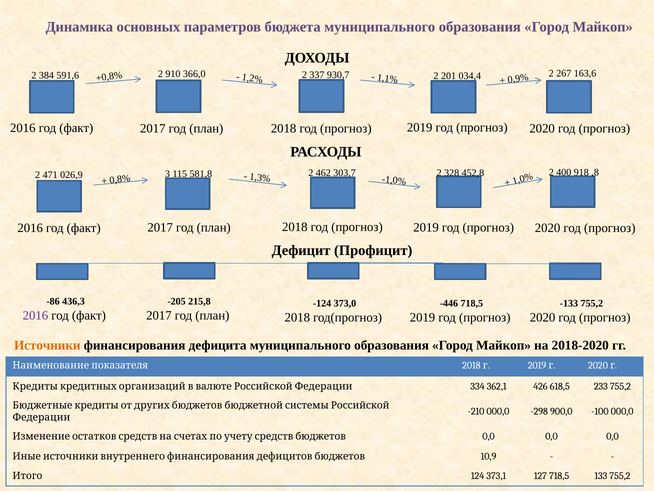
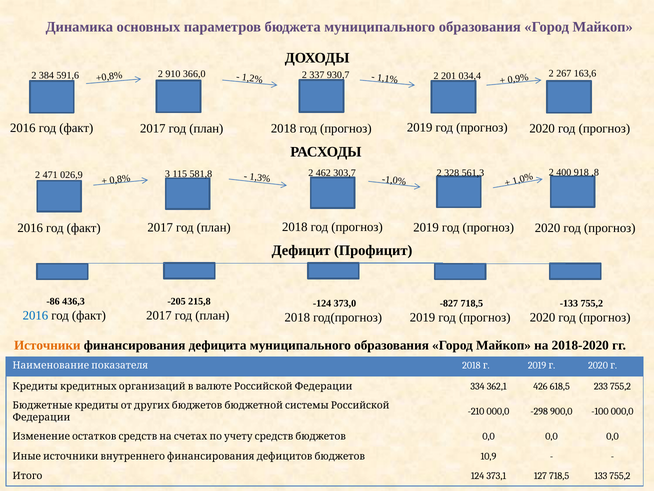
452,8: 452,8 -> 561,3 (473, 173)
-446: -446 -> -827 (449, 303)
2016 colour: purple -> blue (35, 315)
